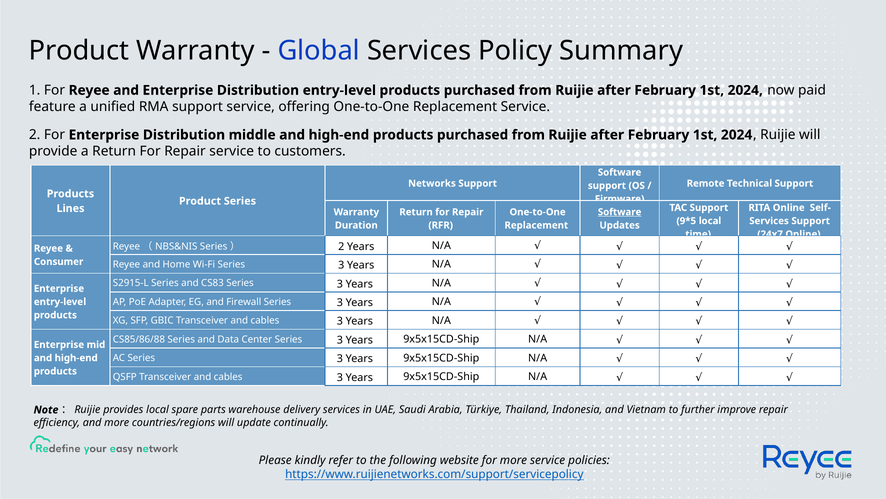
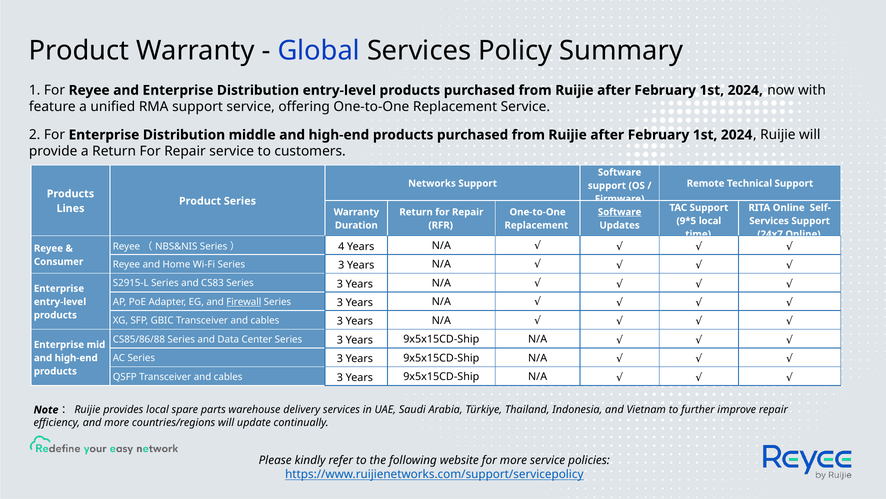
paid: paid -> with (812, 90)
2: 2 -> 4 (341, 246)
Firewall underline: none -> present (244, 302)
